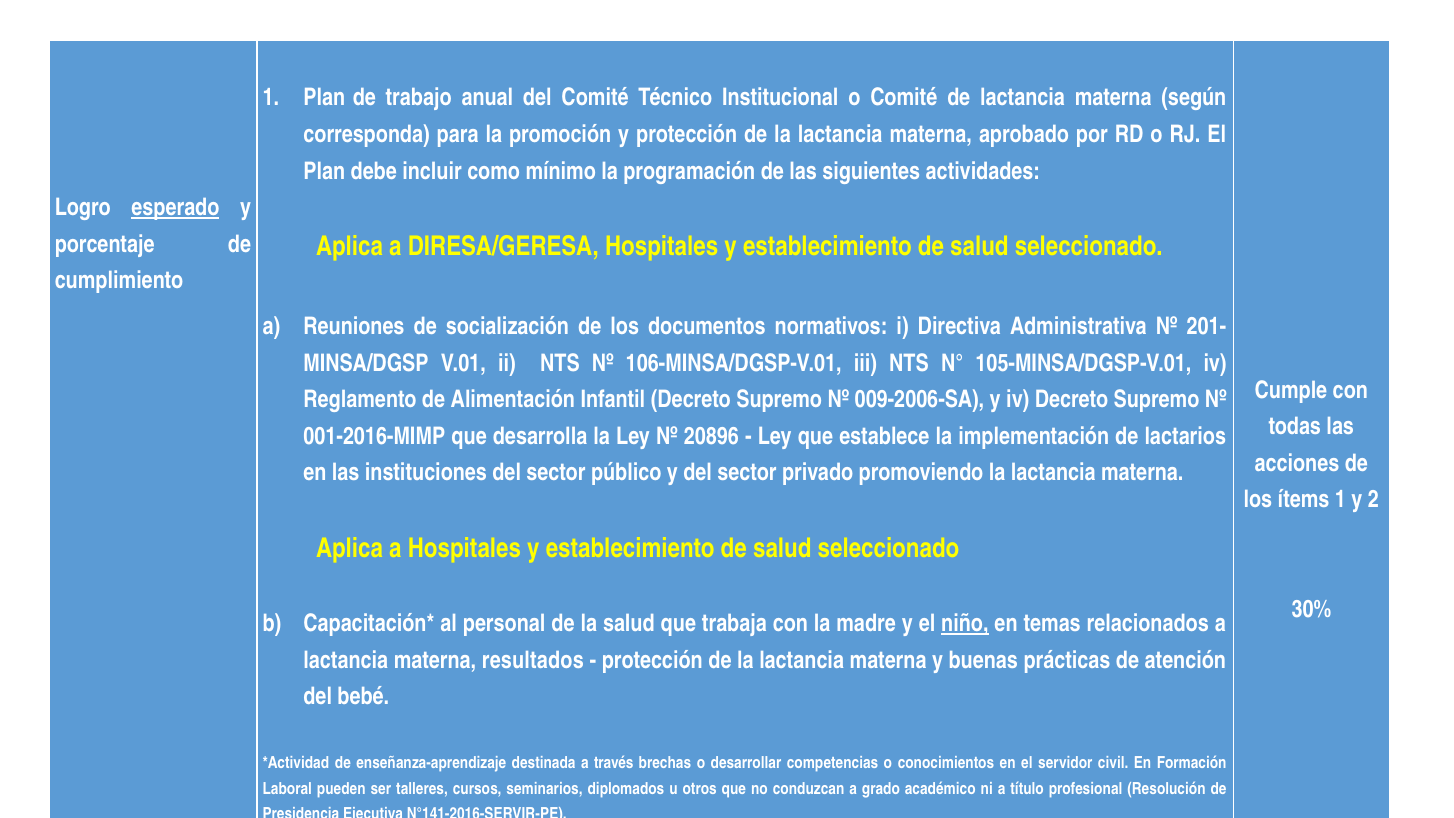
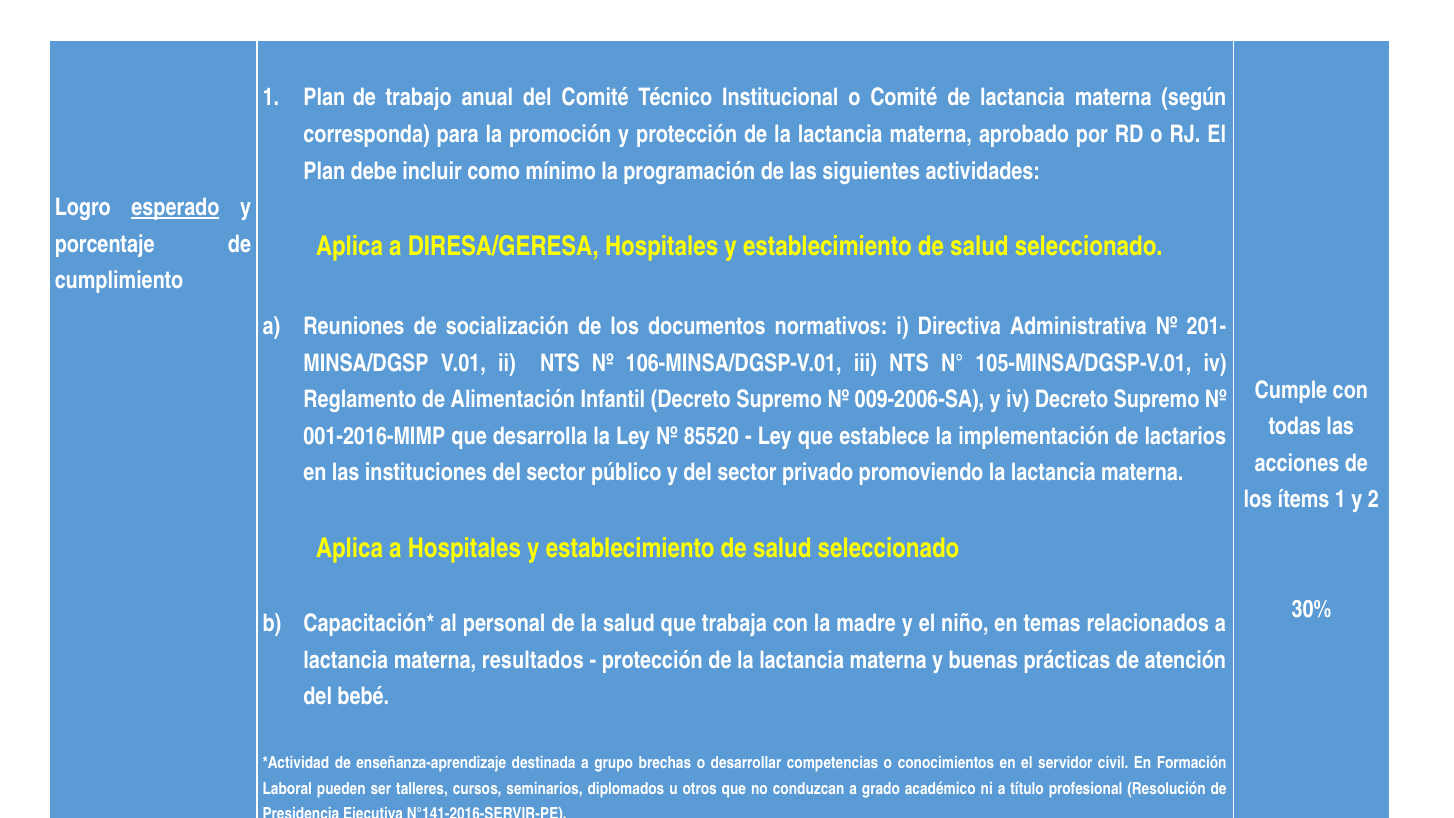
20896: 20896 -> 85520 (711, 436)
niño underline: present -> none (965, 623)
través: través -> grupo (614, 763)
